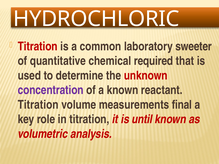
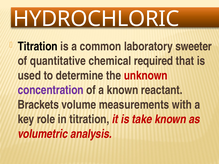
Titration colour: red -> black (38, 46)
Titration: Titration -> Brackets (38, 105)
final: final -> with (182, 105)
until: until -> take (142, 119)
